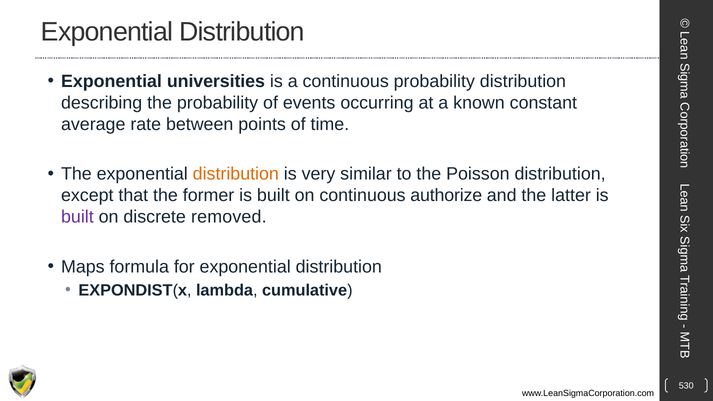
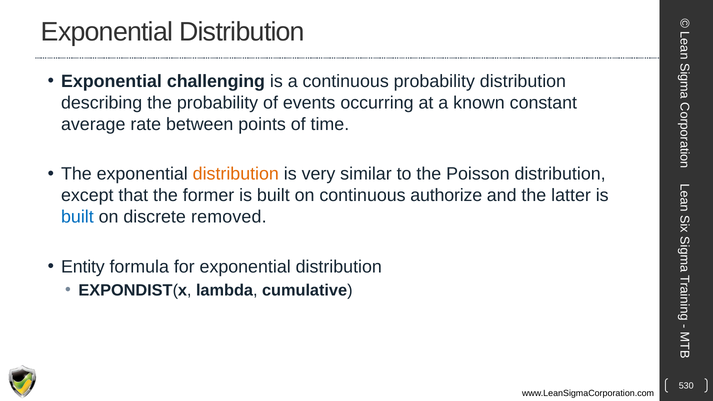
universities: universities -> challenging (216, 81)
built colour: purple -> blue (77, 217)
Maps: Maps -> Entity (83, 267)
